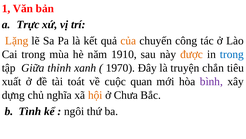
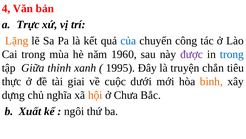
1: 1 -> 4 (6, 8)
của colour: orange -> blue (128, 41)
1910: 1910 -> 1960 (124, 54)
được colour: orange -> purple (192, 54)
1970: 1970 -> 1995 (120, 68)
xuất: xuất -> thực (12, 81)
toát: toát -> giai (76, 81)
quan: quan -> dưới (141, 81)
bình colour: purple -> orange (211, 81)
Tình: Tình -> Xuất (30, 111)
